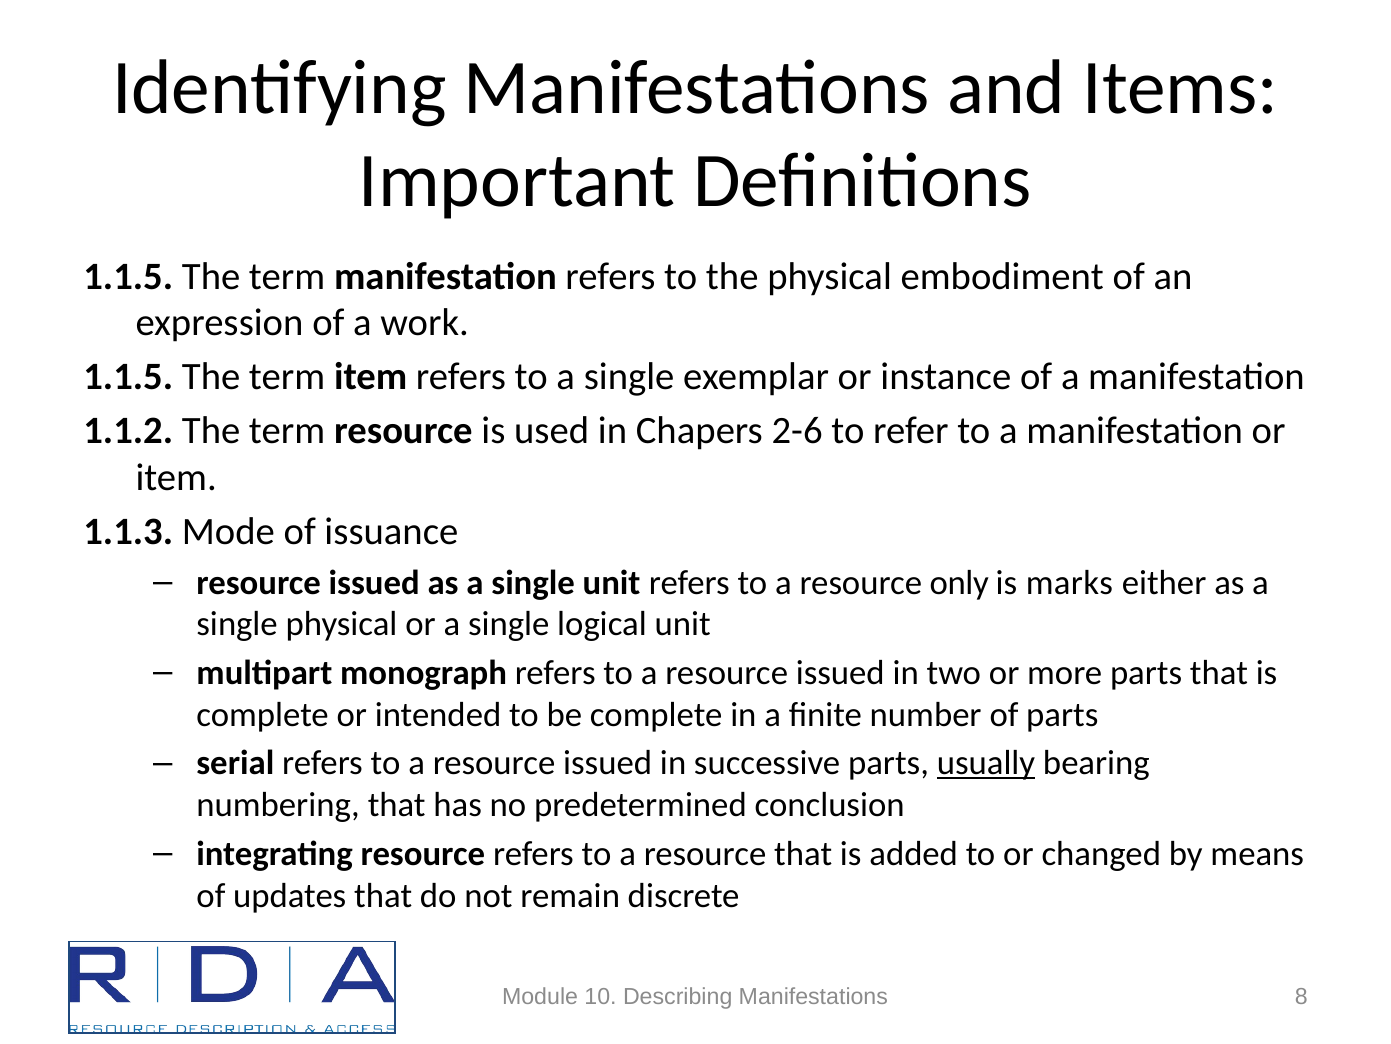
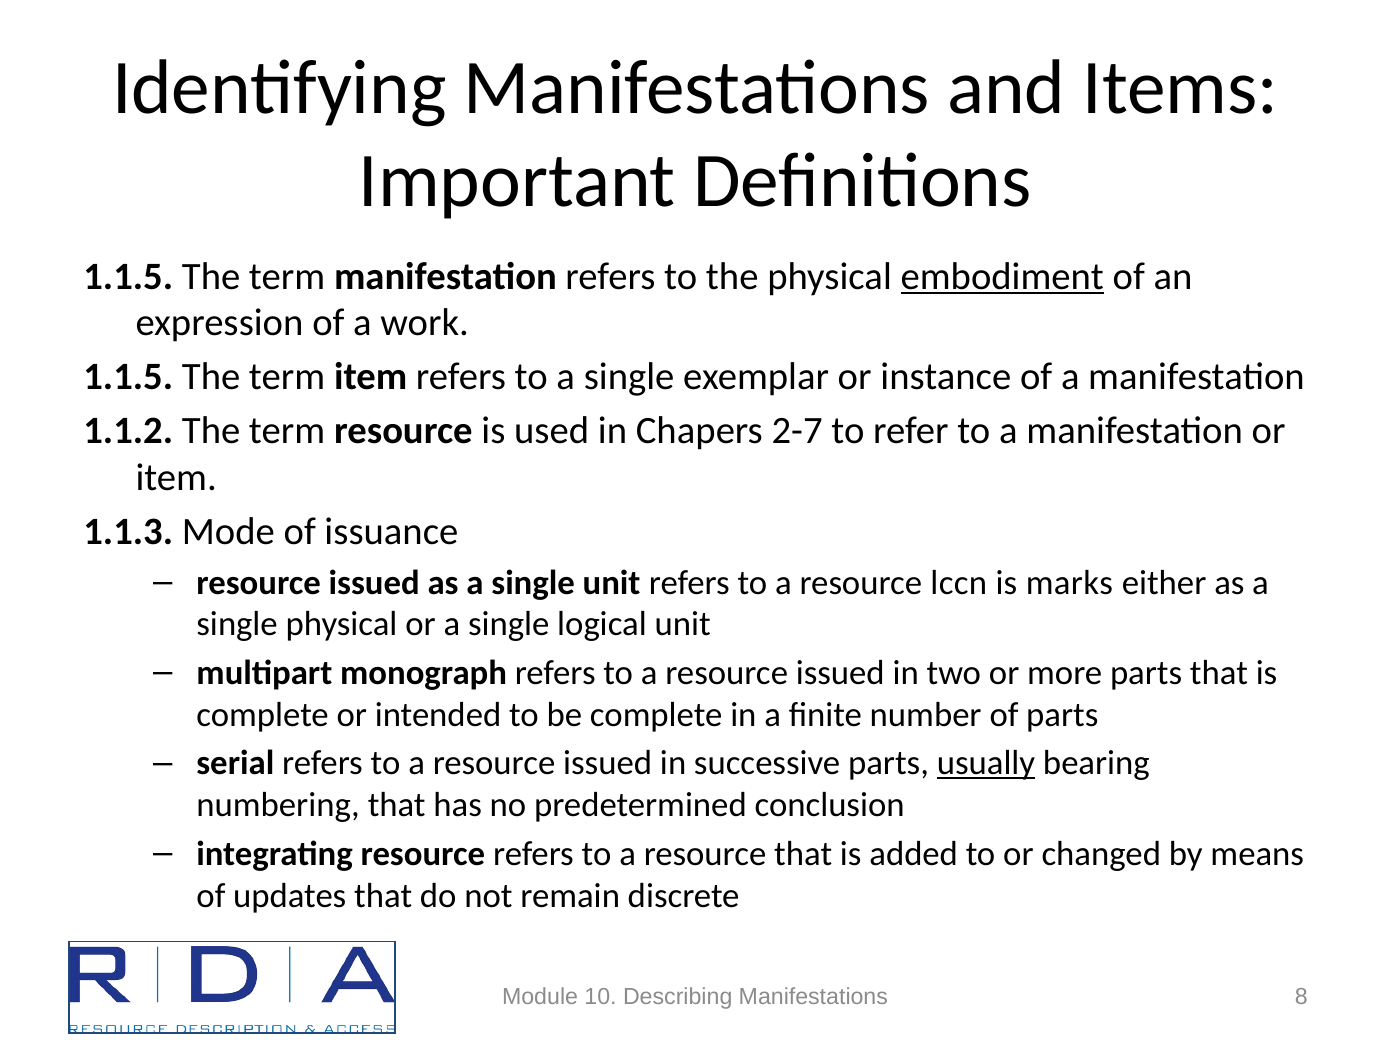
embodiment underline: none -> present (1002, 276)
2-6: 2-6 -> 2-7 (797, 431)
only: only -> lccn (959, 582)
